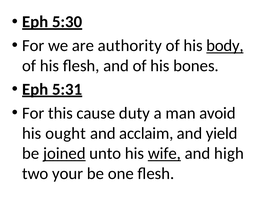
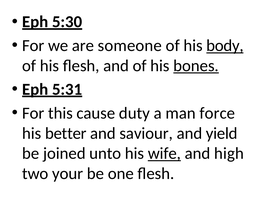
authority: authority -> someone (130, 46)
bones underline: none -> present (196, 66)
avoid: avoid -> force (217, 113)
ought: ought -> better (66, 133)
acclaim: acclaim -> saviour (146, 133)
joined underline: present -> none (64, 153)
